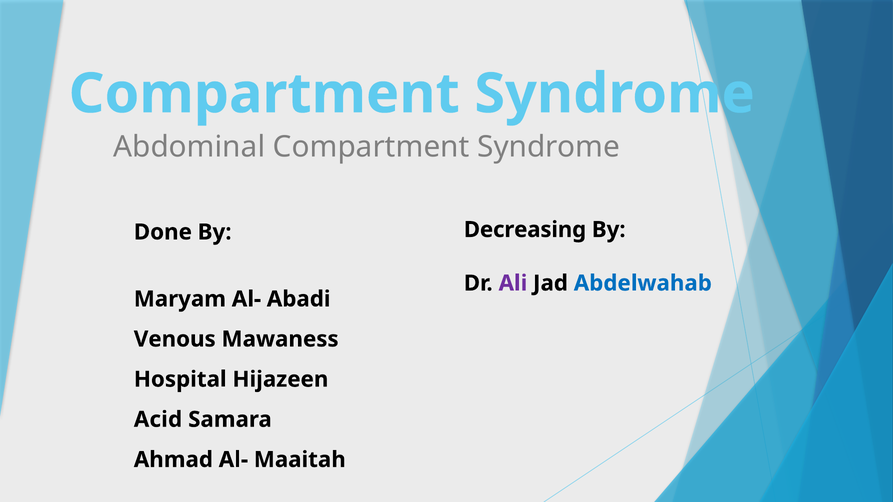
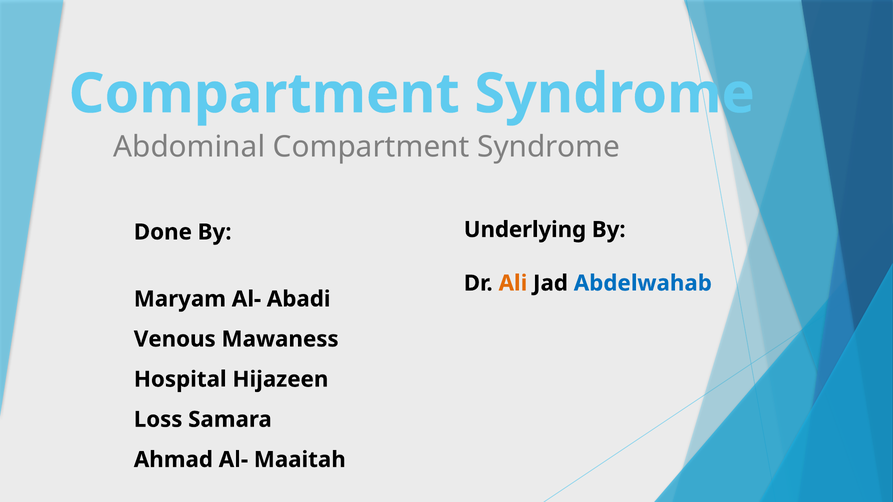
Decreasing: Decreasing -> Underlying (525, 230)
Ali colour: purple -> orange (513, 283)
Acid: Acid -> Loss (158, 420)
